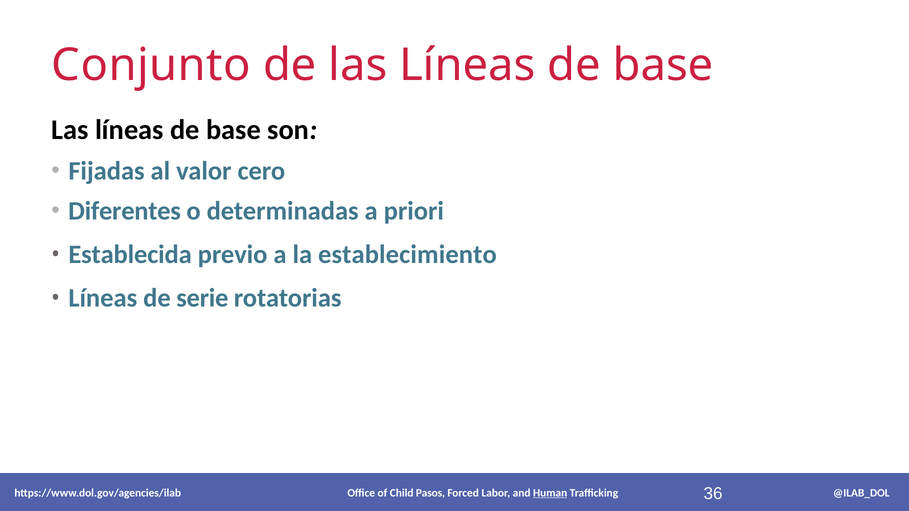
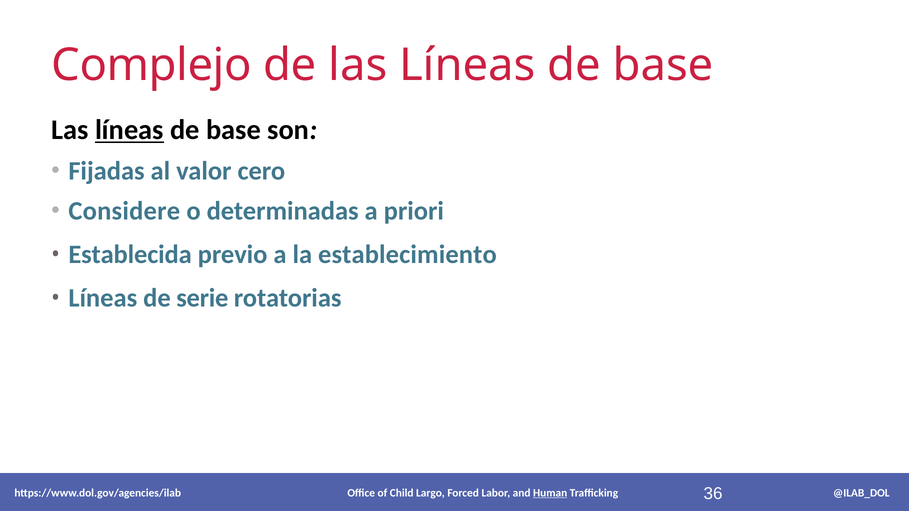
Conjunto: Conjunto -> Complejo (151, 65)
líneas underline: none -> present (129, 130)
Diferentes: Diferentes -> Considere (124, 211)
Pasos: Pasos -> Largo (430, 493)
